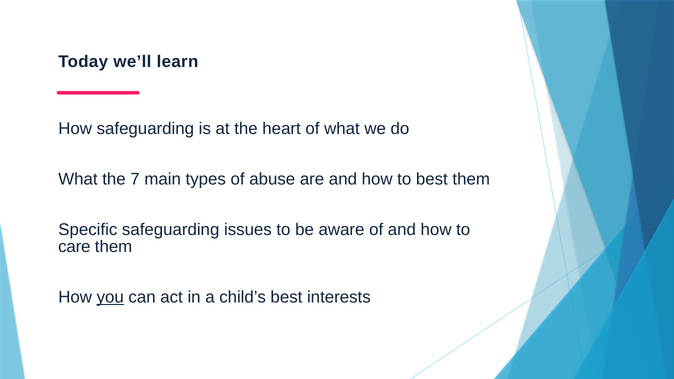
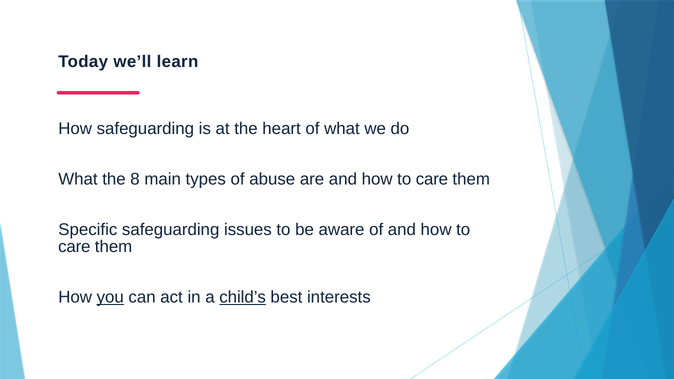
7: 7 -> 8 (135, 179)
best: best -> care (432, 179)
child’s underline: none -> present (243, 297)
